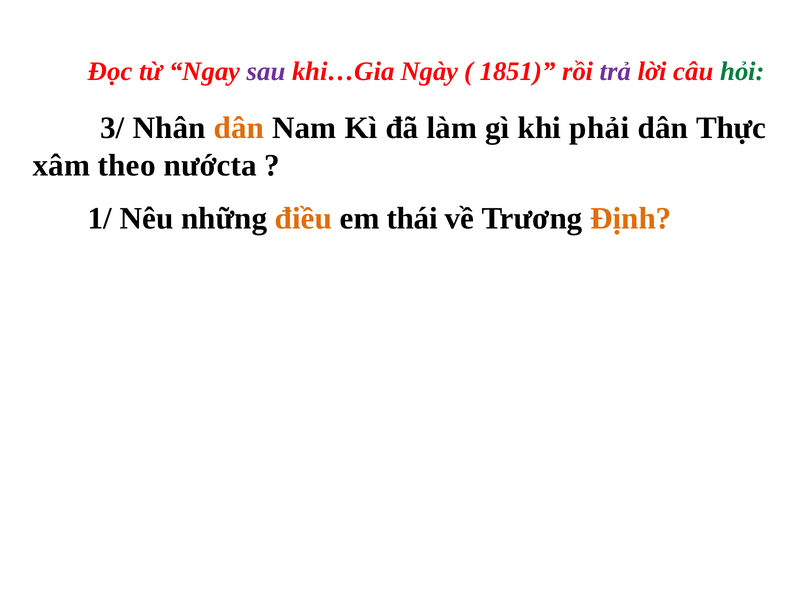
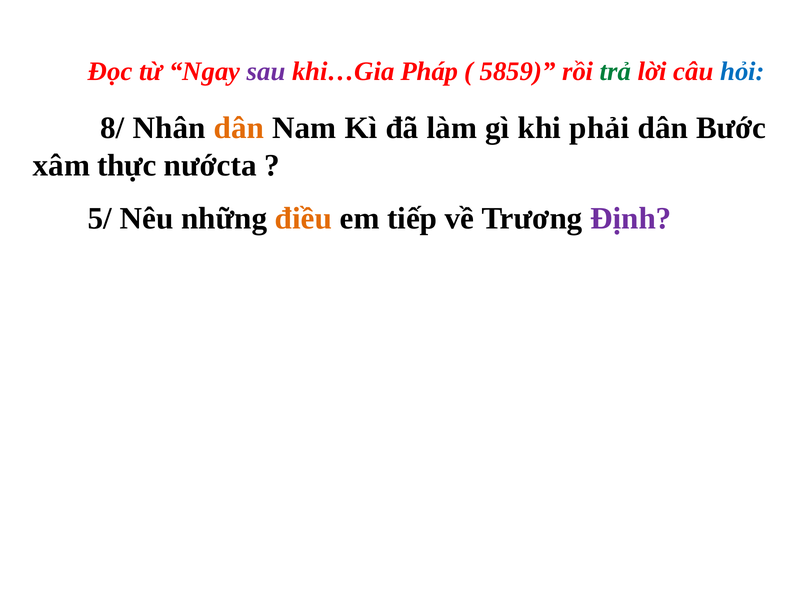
Ngày: Ngày -> Pháp (429, 71)
1851: 1851 -> 5859 (518, 71)
trả colour: purple -> green (615, 71)
hỏi colour: green -> blue (742, 71)
3/: 3/ -> 8/ (112, 128)
Thực: Thực -> Bước (731, 128)
theo: theo -> thực (127, 165)
1/: 1/ -> 5/ (100, 218)
thái: thái -> tiếp (412, 218)
Định colour: orange -> purple (631, 218)
